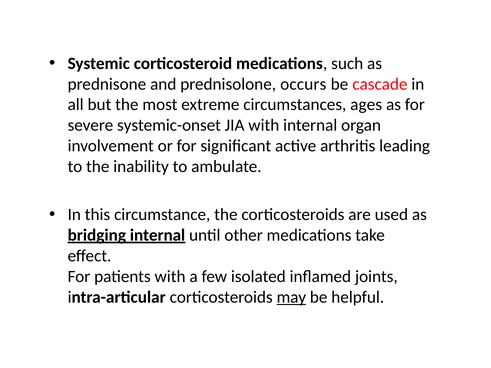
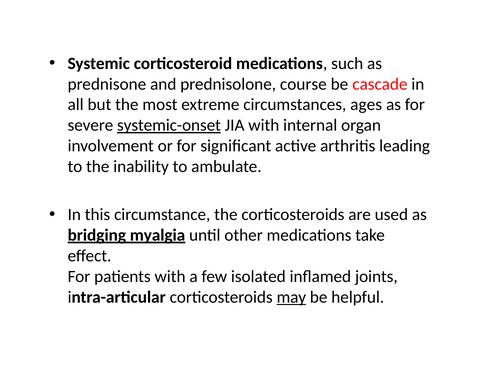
occurs: occurs -> course (303, 84)
systemic-onset underline: none -> present (169, 125)
bridging internal: internal -> myalgia (158, 235)
